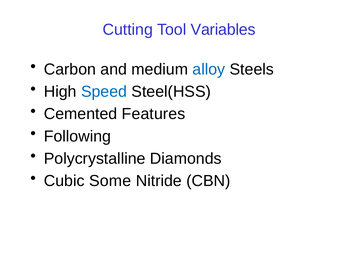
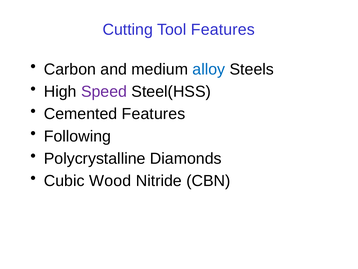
Tool Variables: Variables -> Features (223, 29)
Speed colour: blue -> purple (104, 91)
Some: Some -> Wood (110, 181)
